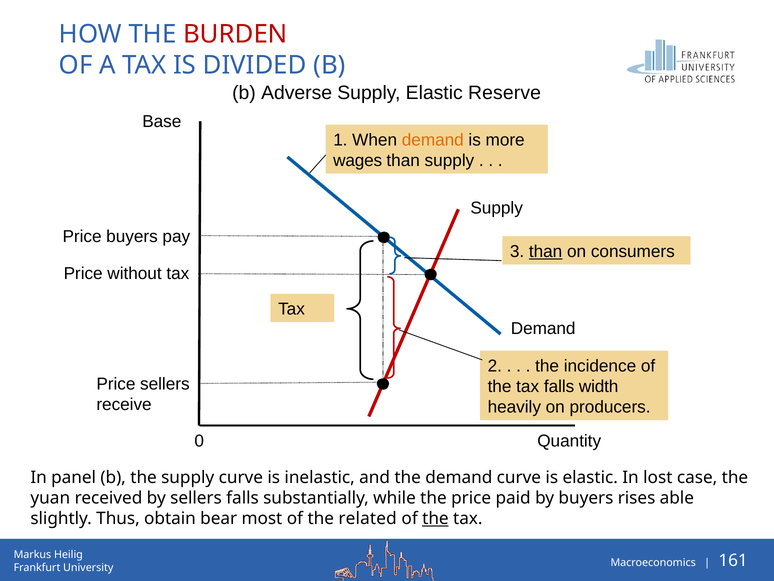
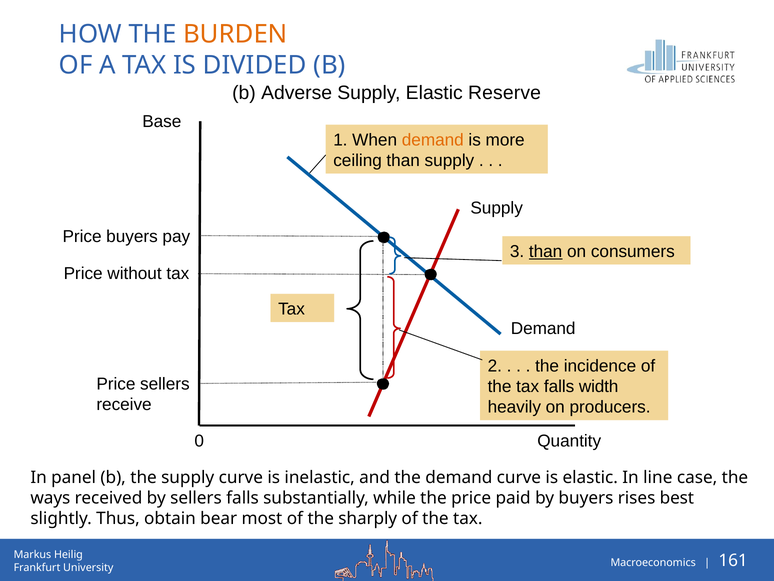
BURDEN colour: red -> orange (235, 34)
wages: wages -> ceiling (358, 160)
lost: lost -> line (658, 477)
yuan: yuan -> ways (50, 498)
able: able -> best (677, 498)
related: related -> sharply (368, 518)
the underline: present -> none (435, 518)
